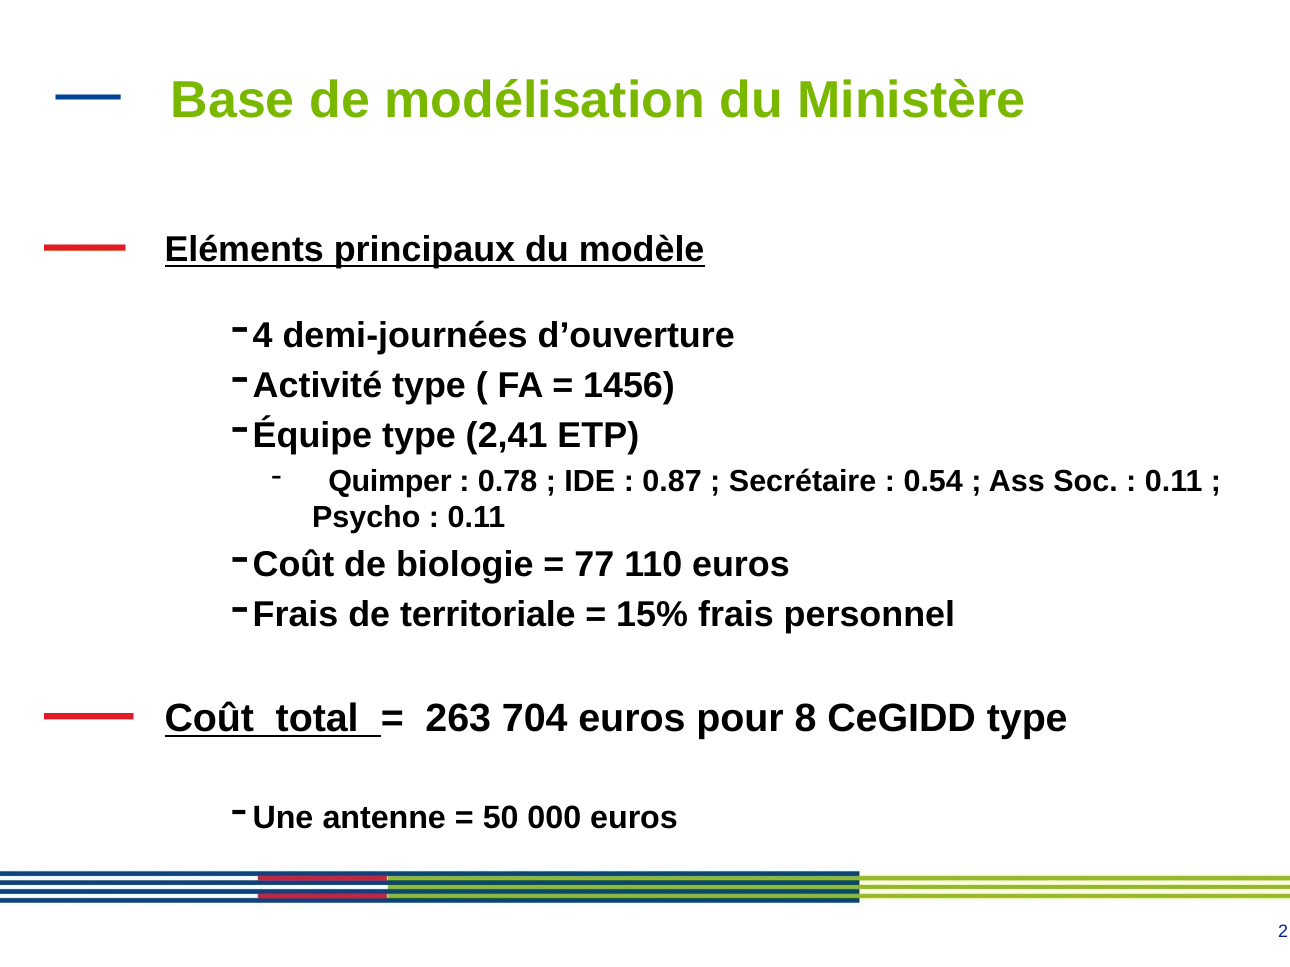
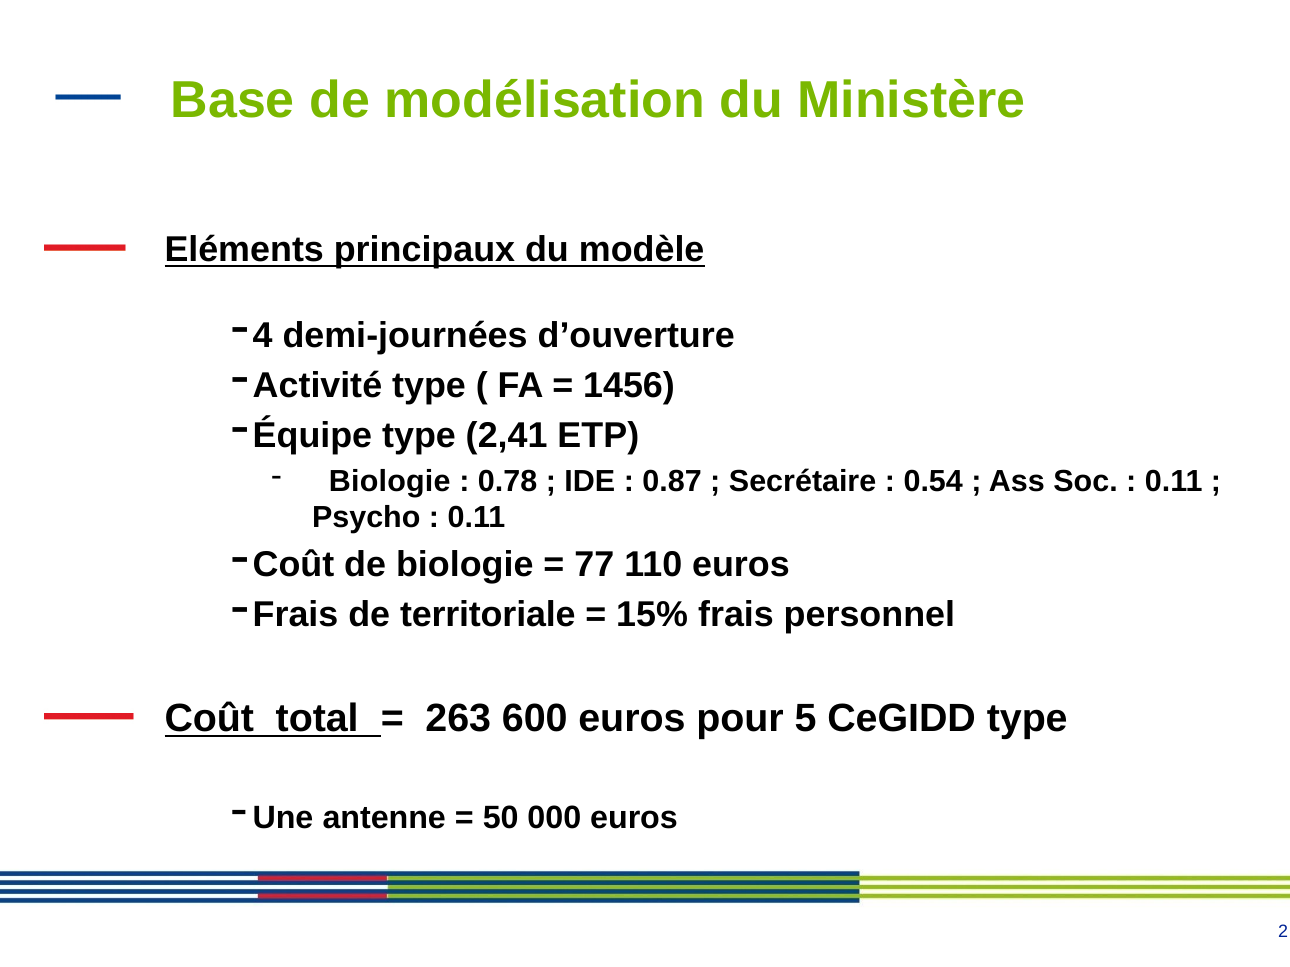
Quimper: Quimper -> Biologie (390, 481)
704: 704 -> 600 (535, 719)
8: 8 -> 5 (806, 719)
